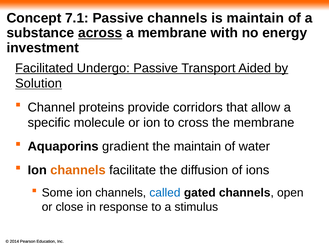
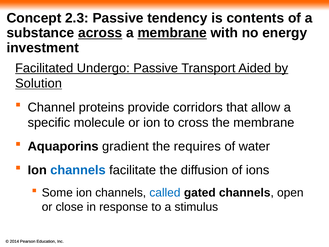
7.1: 7.1 -> 2.3 (77, 18)
Passive channels: channels -> tendency (177, 18)
is maintain: maintain -> contents (255, 18)
membrane underline: none -> present (172, 33)
the maintain: maintain -> requires (197, 146)
channels colour: orange -> blue (78, 170)
